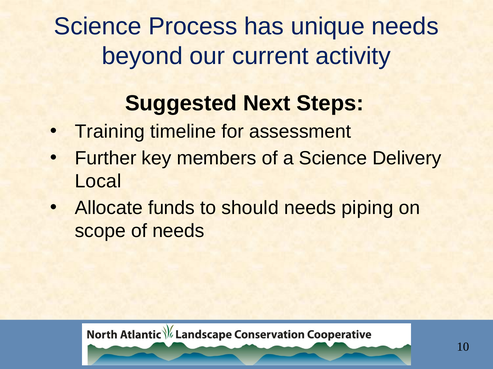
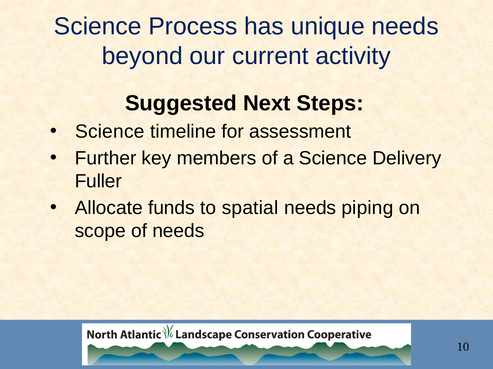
Training: Training -> Science (110, 132)
Local: Local -> Fuller (98, 182)
should: should -> spatial (250, 208)
